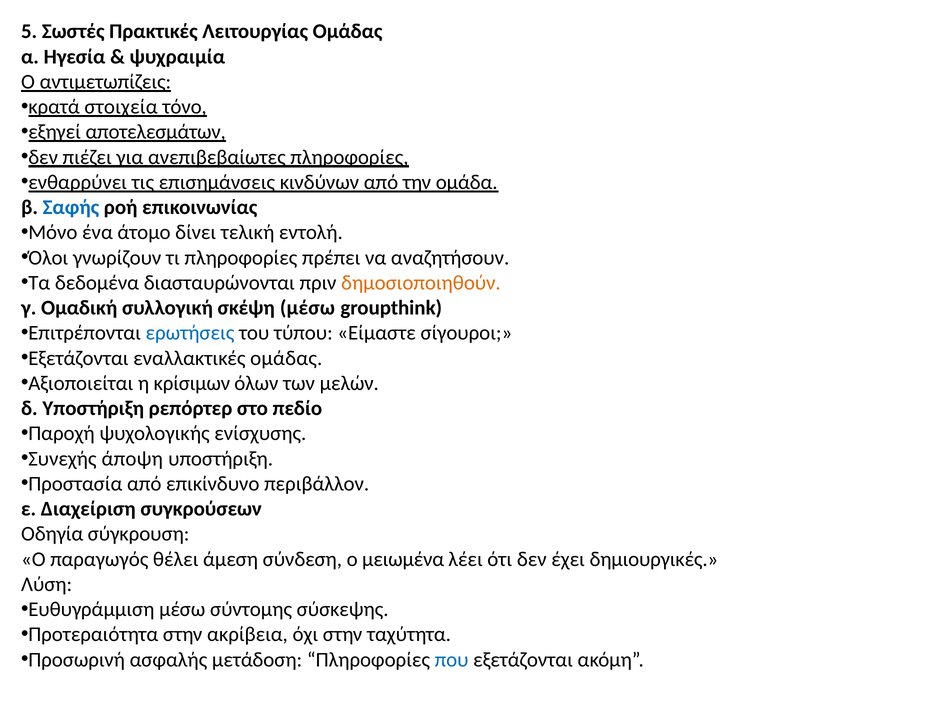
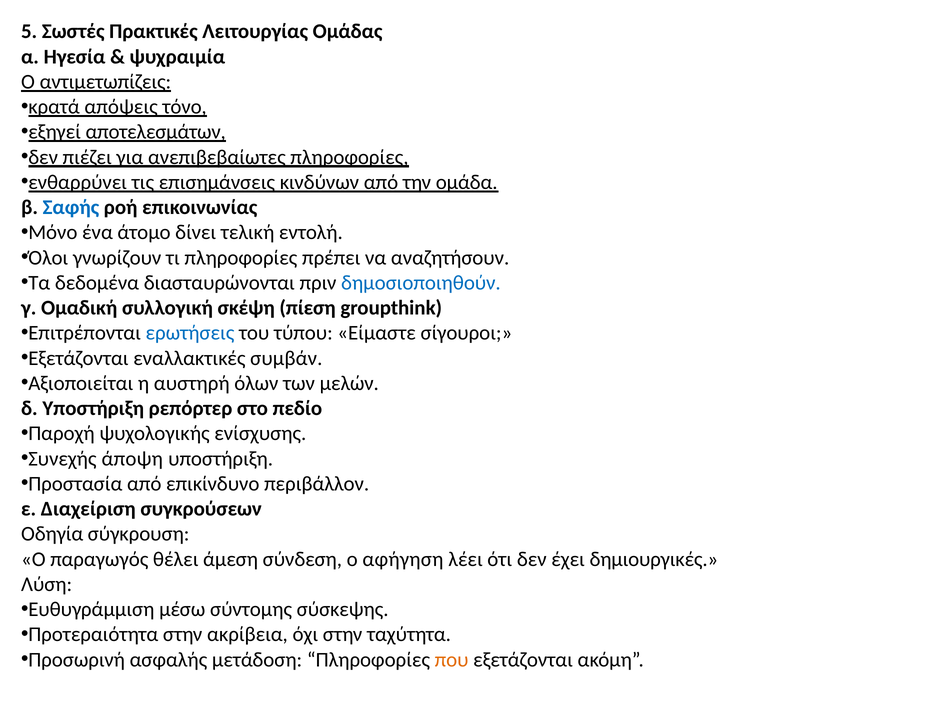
στοιχεία: στοιχεία -> απόψεις (121, 107)
δημοσιοποιηθούν colour: orange -> blue (421, 283)
σκέψη μέσω: μέσω -> πίεση (308, 308)
εναλλακτικές ομάδας: ομάδας -> συμβάν (286, 358)
κρίσιμων: κρίσιμων -> αυστηρή (192, 383)
μειωμένα: μειωμένα -> αφήγηση (403, 559)
που colour: blue -> orange (452, 659)
